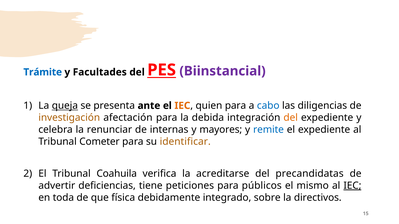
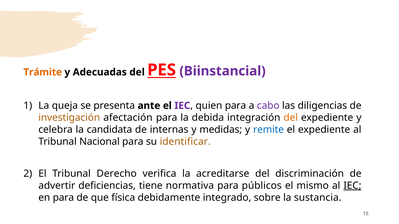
Trámite colour: blue -> orange (43, 72)
Facultades: Facultades -> Adecuadas (100, 72)
queja underline: present -> none (65, 106)
IEC colour: orange -> purple (182, 106)
cabo colour: blue -> purple (268, 106)
renunciar: renunciar -> candidata (110, 130)
mayores: mayores -> medidas (221, 130)
Cometer: Cometer -> Nacional (100, 142)
Coahuila: Coahuila -> Derecho (117, 174)
precandidatas: precandidatas -> discriminación (310, 174)
peticiones: peticiones -> normativa (190, 186)
en toda: toda -> para (63, 198)
directivos: directivos -> sustancia (318, 198)
